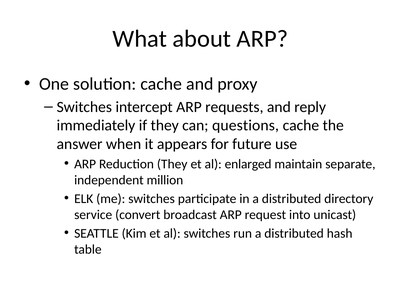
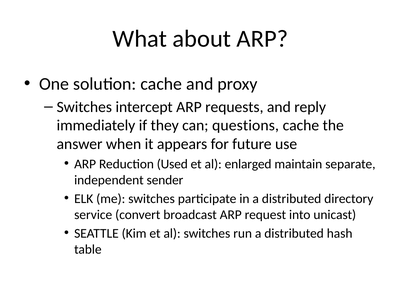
Reduction They: They -> Used (172, 164)
million: million -> sender (165, 180)
